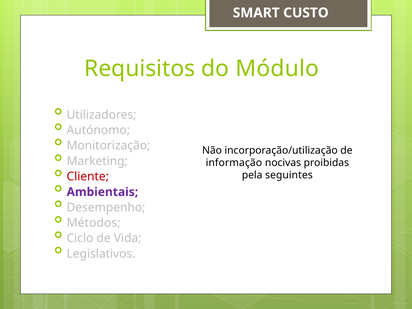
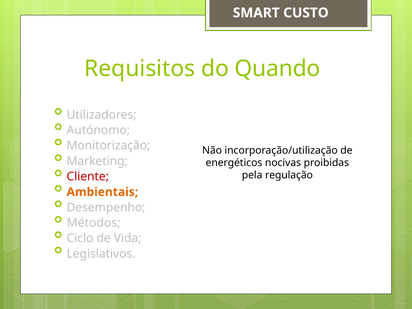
Módulo: Módulo -> Quando (277, 69)
informação: informação -> energéticos (234, 163)
seguintes: seguintes -> regulação (289, 175)
Ambientais colour: purple -> orange (102, 192)
